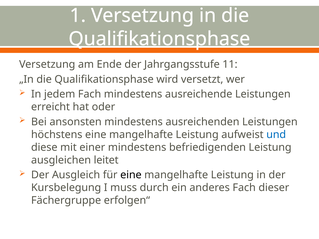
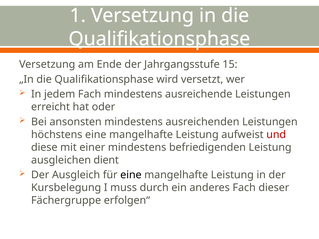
11: 11 -> 15 (230, 65)
und colour: blue -> red (276, 135)
leitet: leitet -> dient (106, 160)
